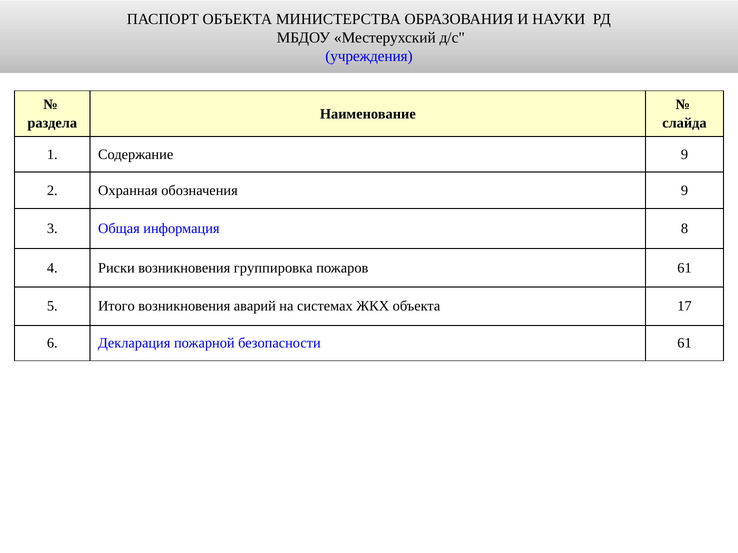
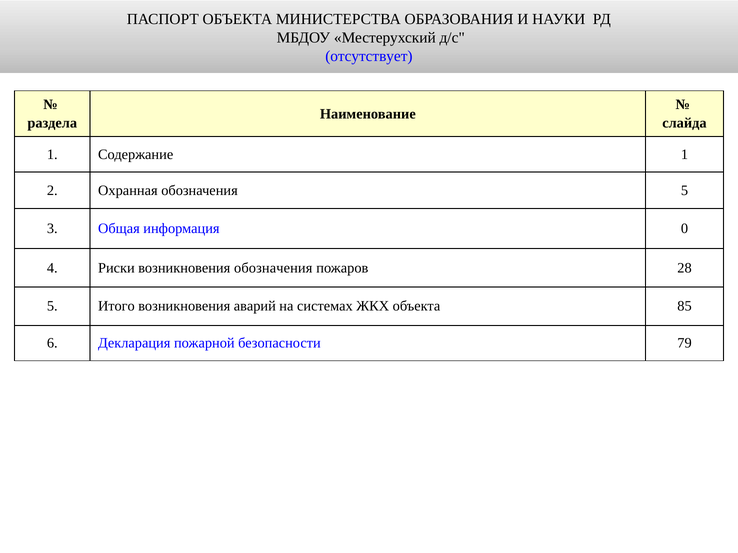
учреждения: учреждения -> отсутствует (369, 56)
Содержание 9: 9 -> 1 (685, 155)
обозначения 9: 9 -> 5 (685, 191)
8: 8 -> 0 (685, 229)
возникновения группировка: группировка -> обозначения (273, 268)
пожаров 61: 61 -> 28 (685, 268)
17: 17 -> 85 (685, 307)
безопасности 61: 61 -> 79 (685, 344)
